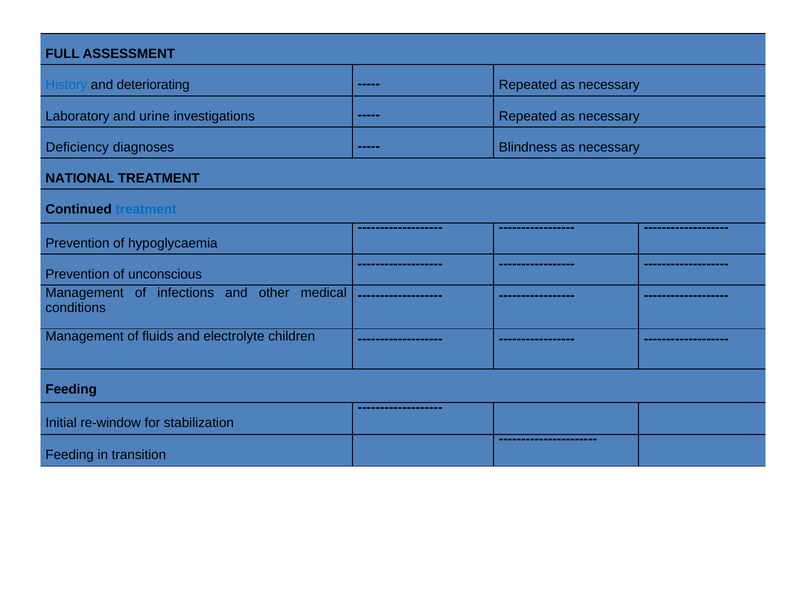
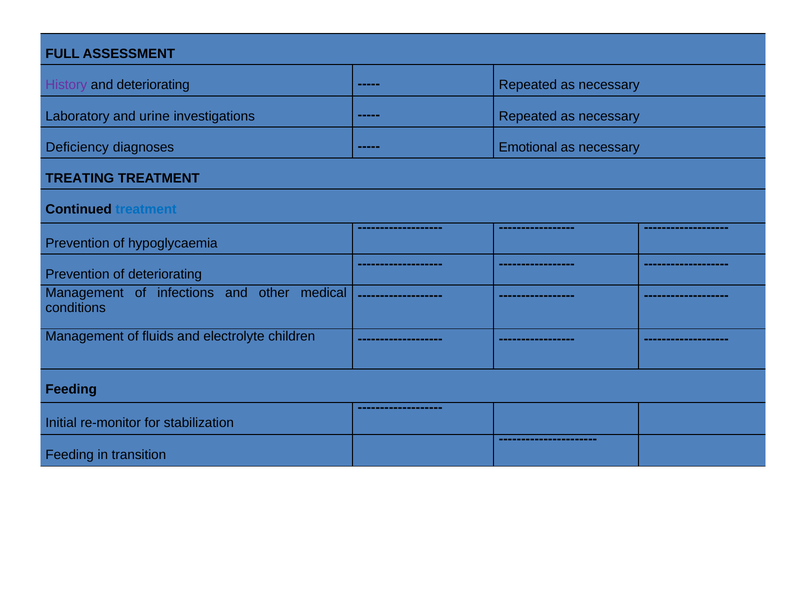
History colour: blue -> purple (66, 85)
Blindness: Blindness -> Emotional (528, 147)
NATIONAL: NATIONAL -> TREATING (80, 179)
of unconscious: unconscious -> deteriorating (165, 275)
re-window: re-window -> re-monitor (111, 423)
